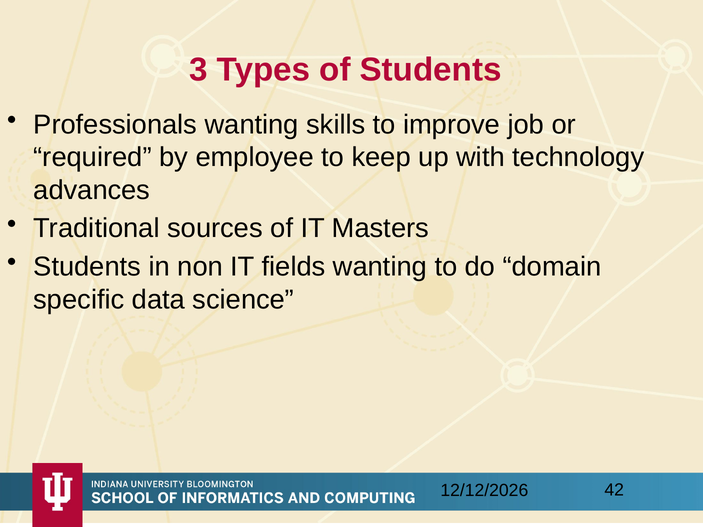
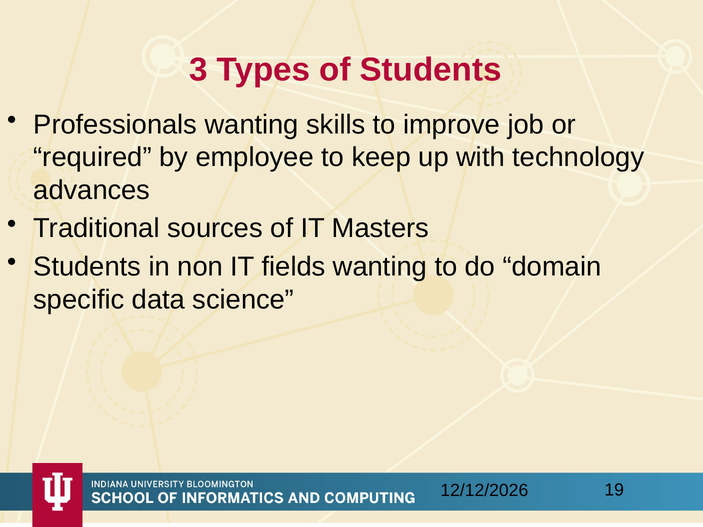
42: 42 -> 19 (614, 490)
